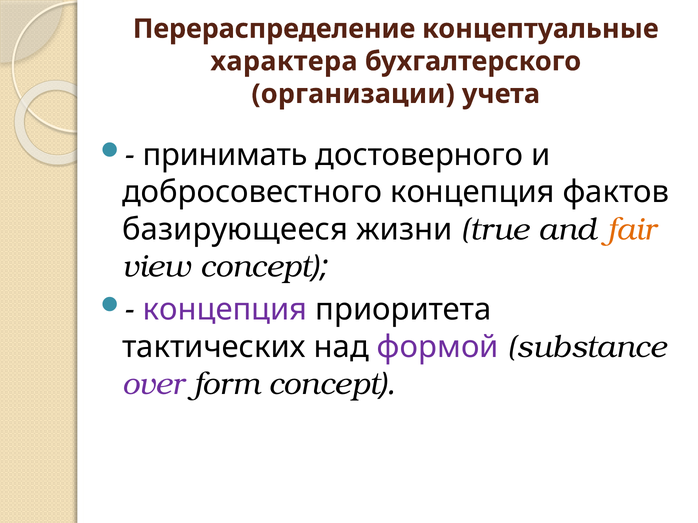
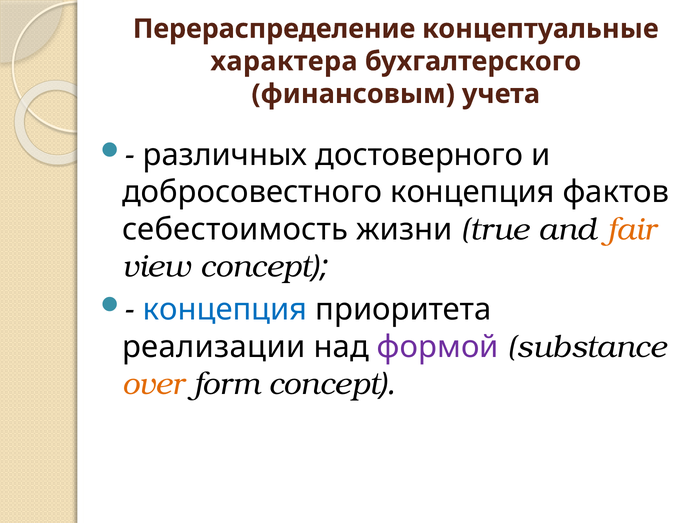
организации: организации -> финансовым (353, 94)
принимать: принимать -> различных (225, 155)
базирующееся: базирующееся -> себестоимость (235, 230)
концепция colour: purple -> blue (225, 310)
тактических: тактических -> реализации (214, 347)
over colour: purple -> orange (153, 385)
